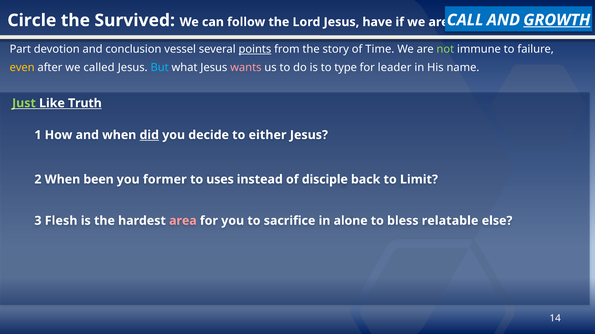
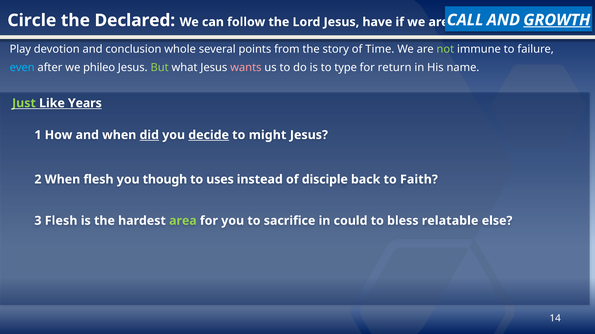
Survived: Survived -> Declared (135, 20)
Part: Part -> Play (20, 49)
vessel: vessel -> whole (180, 49)
points underline: present -> none (255, 49)
even colour: yellow -> light blue (22, 68)
called: called -> phileo (99, 68)
But colour: light blue -> light green (160, 68)
leader: leader -> return (395, 68)
Truth: Truth -> Years (85, 103)
decide underline: none -> present (209, 135)
either: either -> might (268, 135)
When been: been -> flesh (98, 180)
former: former -> though (165, 180)
Limit: Limit -> Faith (419, 180)
area colour: pink -> light green (183, 221)
alone: alone -> could (351, 221)
